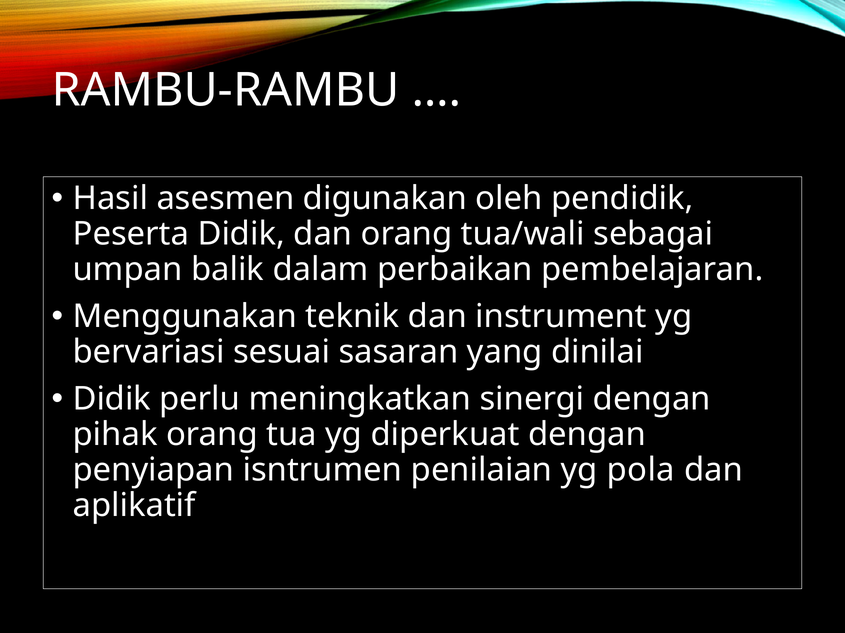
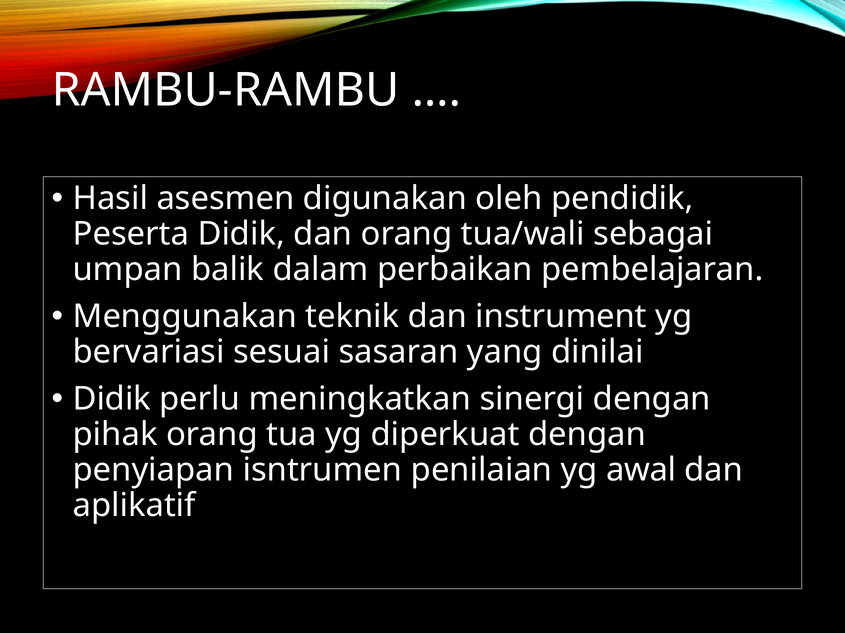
pola: pola -> awal (641, 470)
